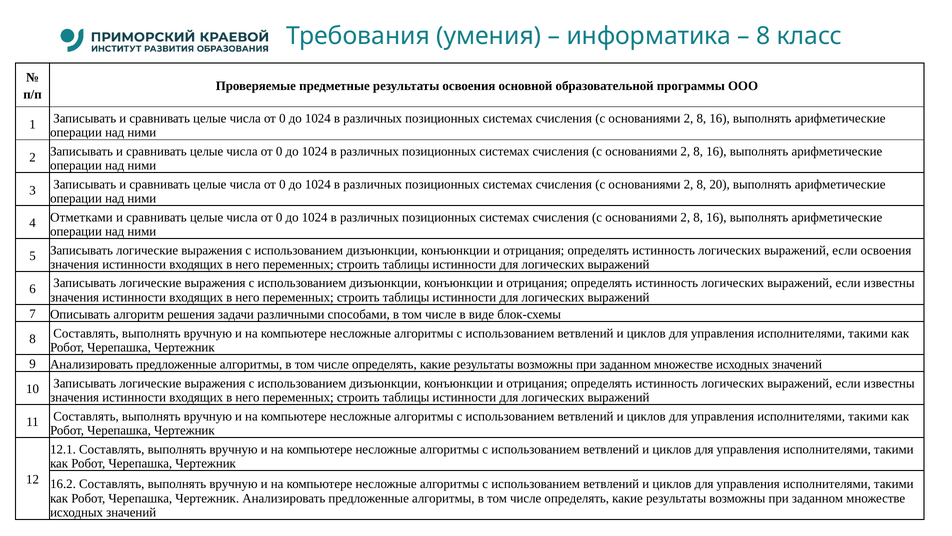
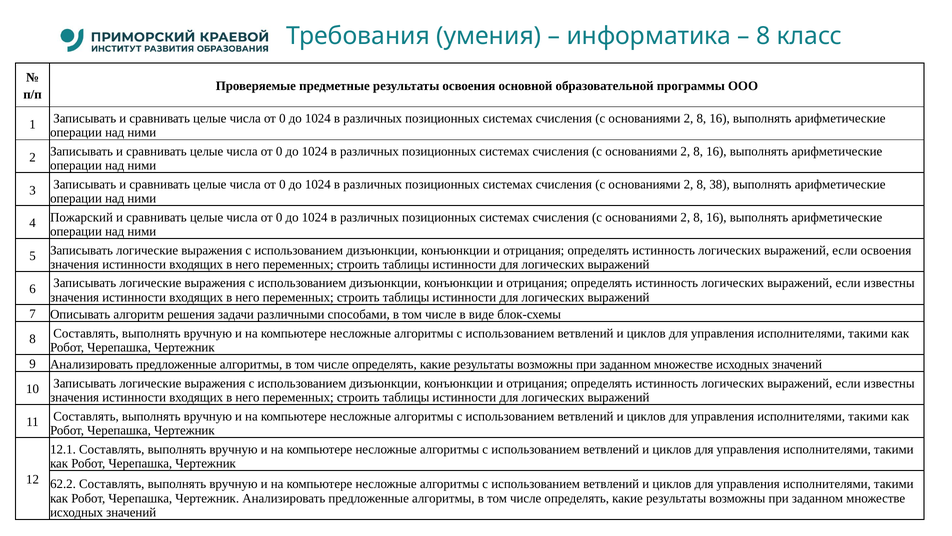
20: 20 -> 38 (720, 184)
Отметками: Отметками -> Пожарский (82, 217)
16.2: 16.2 -> 62.2 (63, 484)
